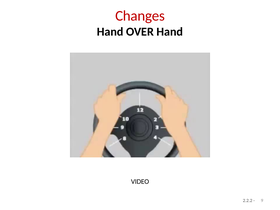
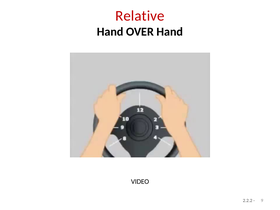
Changes: Changes -> Relative (140, 16)
